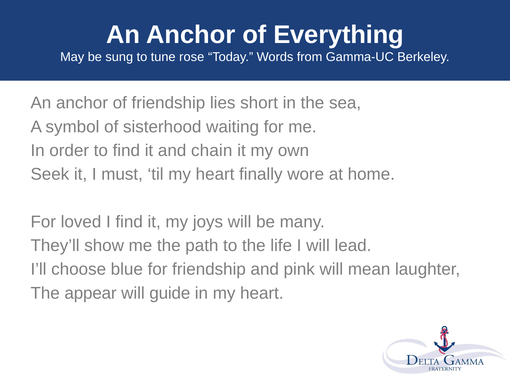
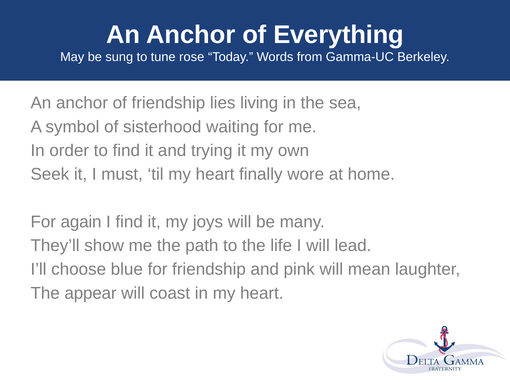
short: short -> living (259, 103)
chain: chain -> trying (212, 151)
loved: loved -> again (81, 222)
guide: guide -> coast (170, 294)
